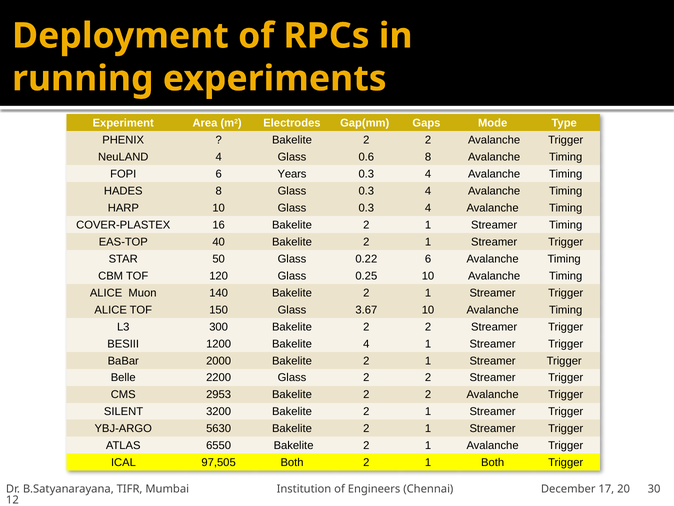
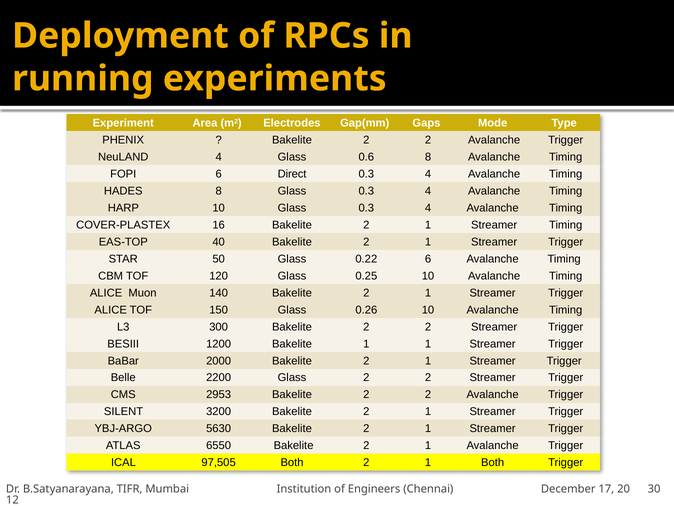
Years: Years -> Direct (292, 174)
3.67: 3.67 -> 0.26 (366, 310)
Bakelite 4: 4 -> 1 (366, 343)
